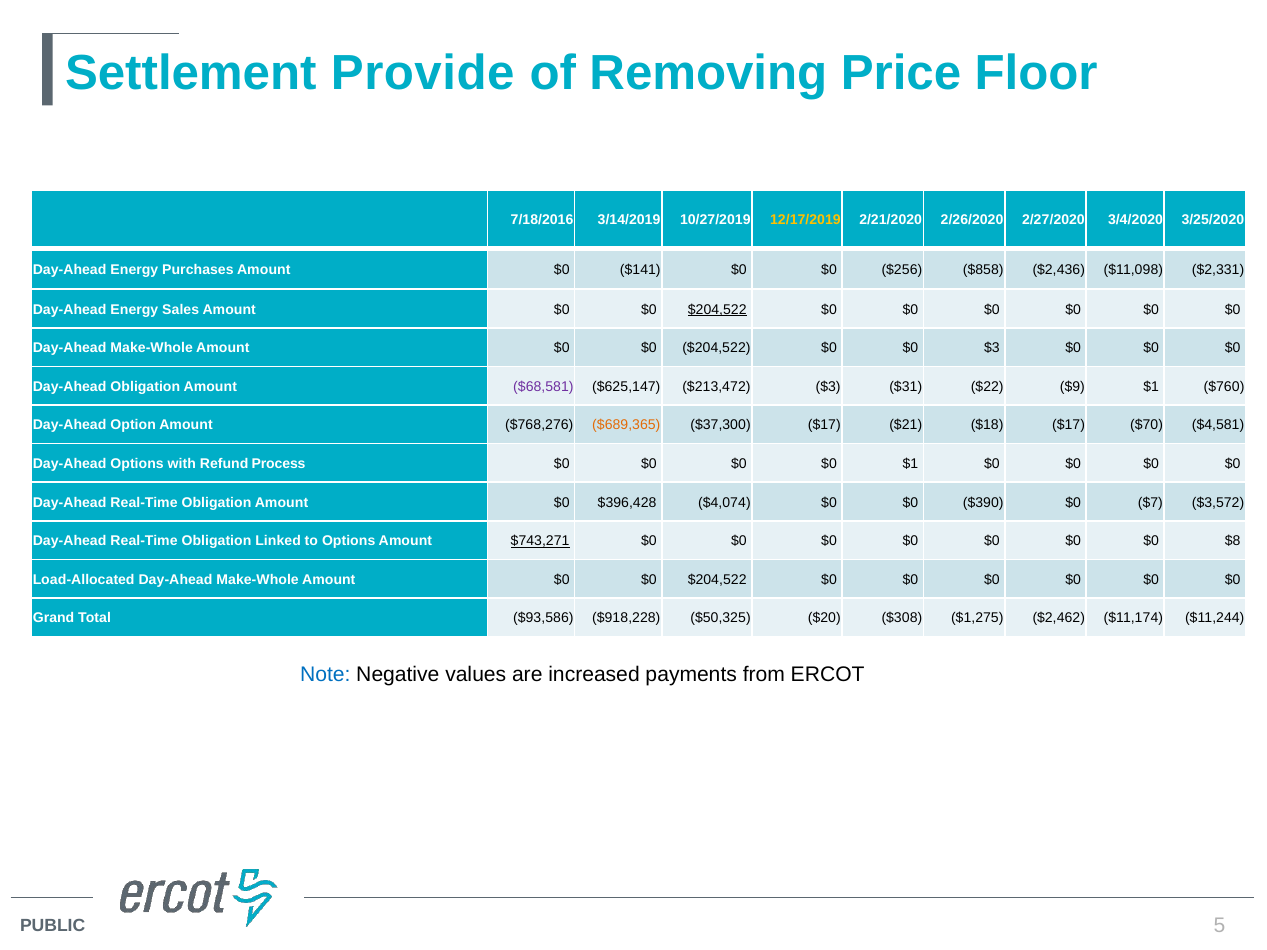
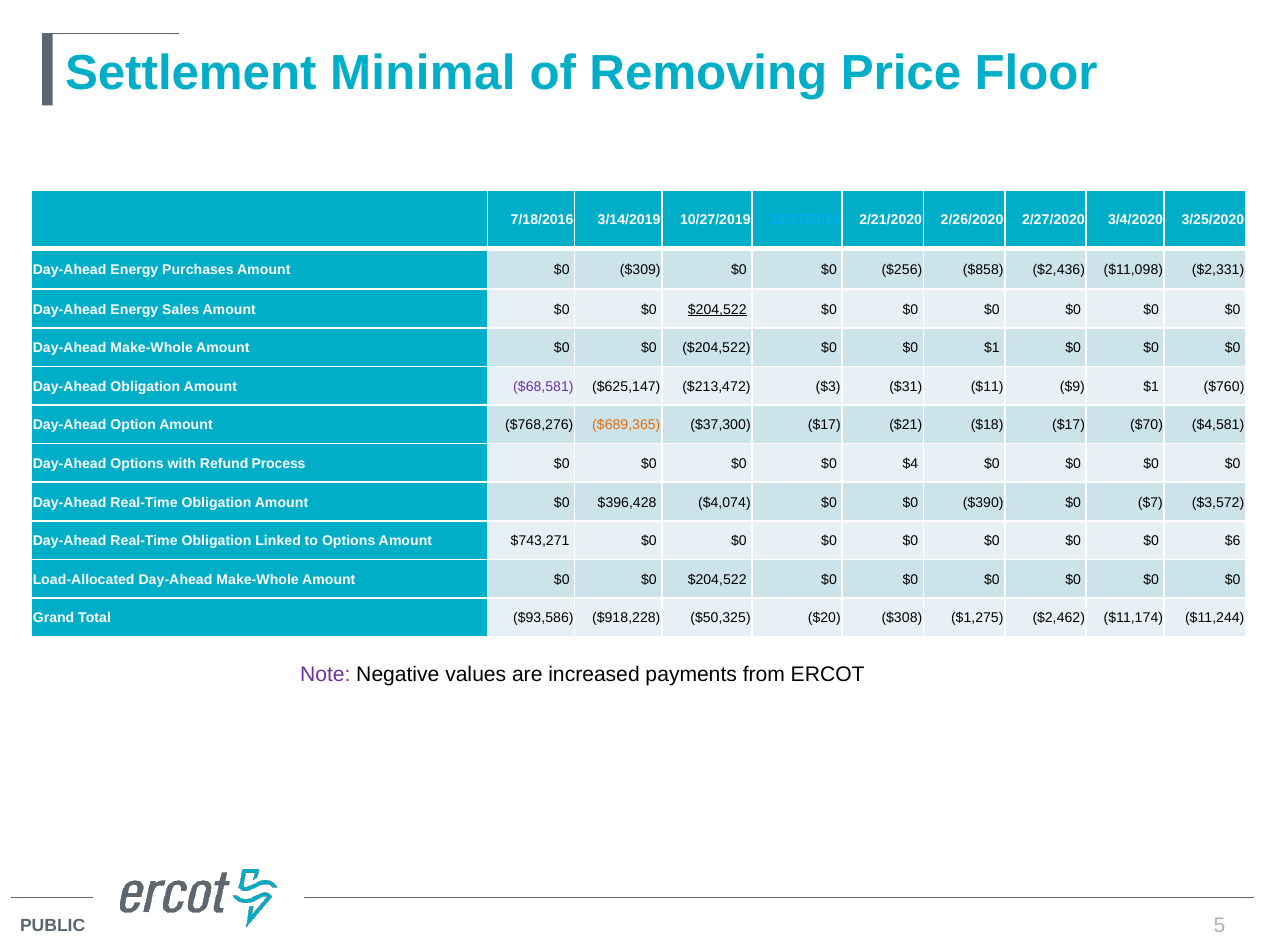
Provide: Provide -> Minimal (423, 73)
12/17/2019 colour: yellow -> light blue (805, 220)
$141: $141 -> $309 (640, 270)
$0 $3: $3 -> $1 (992, 348)
$22: $22 -> $11 (987, 387)
$0 $1: $1 -> $4 (910, 464)
$743,271 underline: present -> none (540, 541)
$8: $8 -> $6 (1233, 541)
Note colour: blue -> purple (325, 675)
